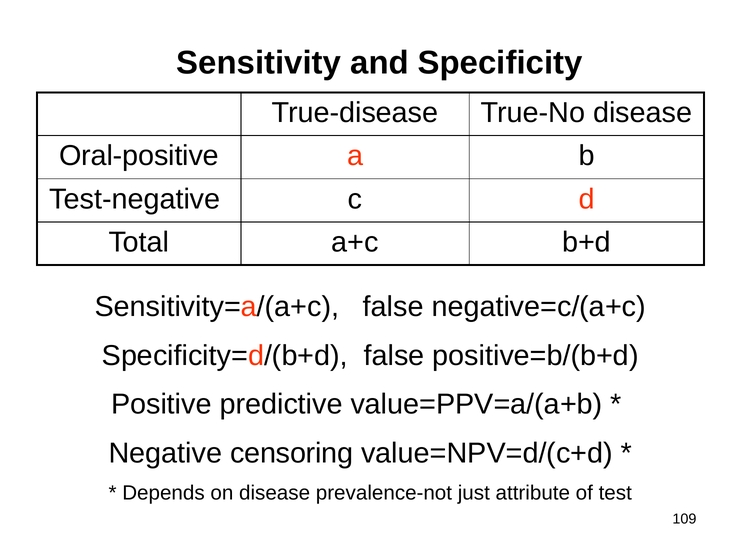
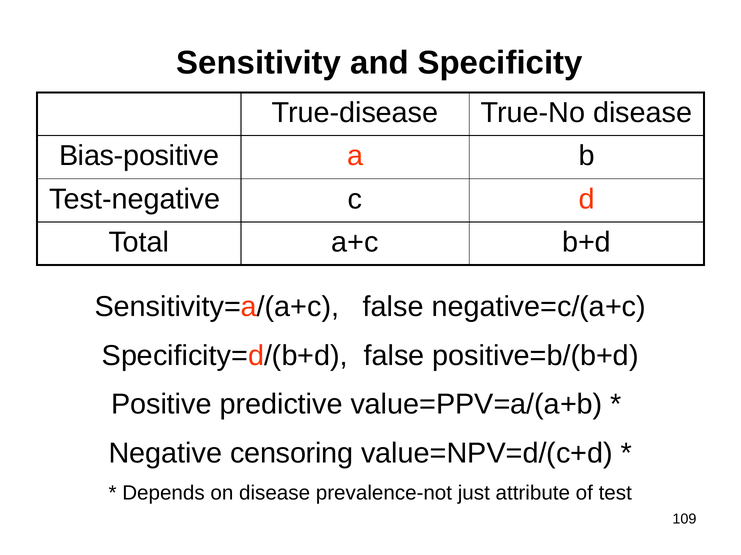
Oral-positive: Oral-positive -> Bias-positive (139, 156)
